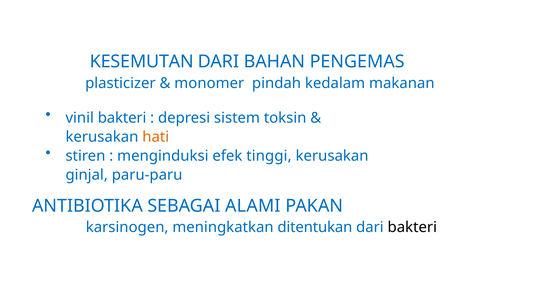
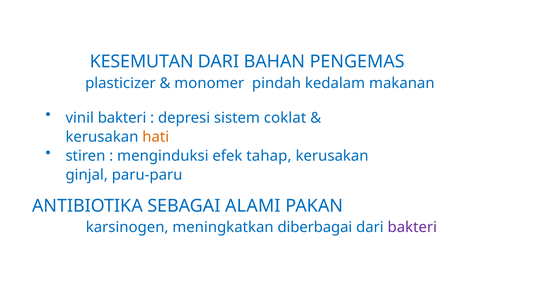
toksin: toksin -> coklat (285, 118)
tinggi: tinggi -> tahap (269, 156)
ditentukan: ditentukan -> diberbagai (315, 227)
bakteri colour: black -> purple (412, 227)
